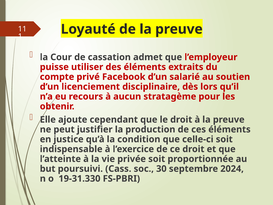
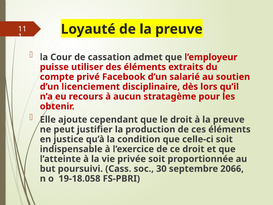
2024: 2024 -> 2066 (232, 169)
19-31.330: 19-31.330 -> 19-18.058 (79, 178)
